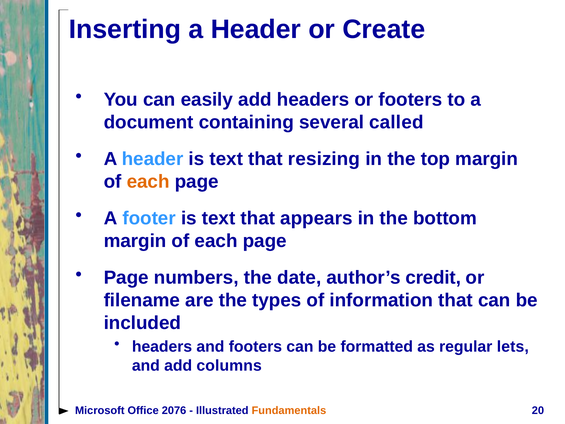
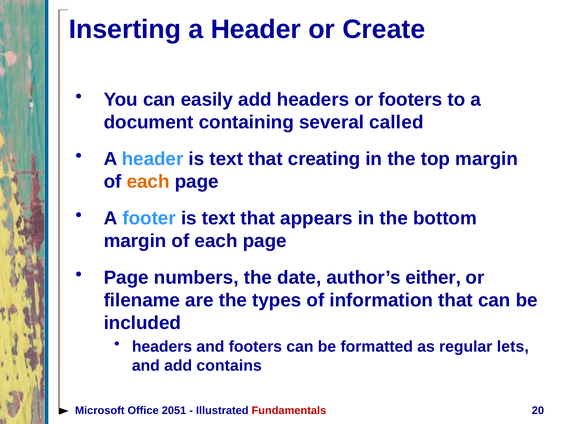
resizing: resizing -> creating (324, 159)
credit: credit -> either (433, 278)
columns: columns -> contains (229, 365)
2076: 2076 -> 2051 (174, 410)
Fundamentals colour: orange -> red (289, 410)
